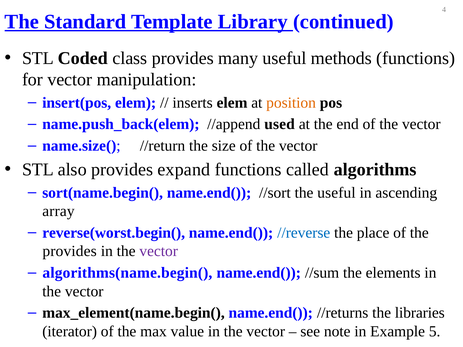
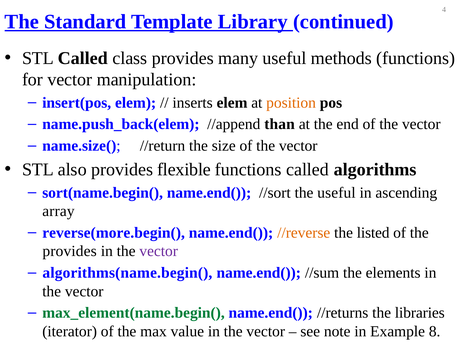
STL Coded: Coded -> Called (83, 58)
used: used -> than (280, 124)
expand: expand -> flexible (184, 170)
reverse(worst.begin(: reverse(worst.begin( -> reverse(more.begin( (114, 233)
//reverse colour: blue -> orange (304, 233)
place: place -> listed (373, 233)
max_element(name.begin( colour: black -> green (133, 313)
5: 5 -> 8 (435, 332)
